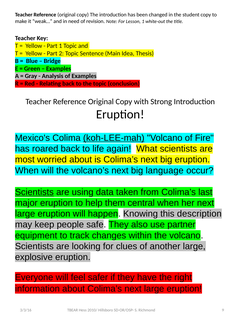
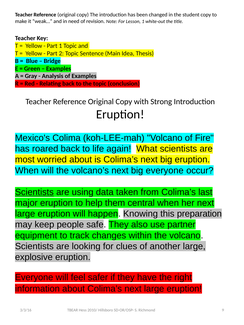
koh-LEE-mah underline: present -> none (114, 138)
big language: language -> everyone (165, 171)
description: description -> preparation (199, 214)
